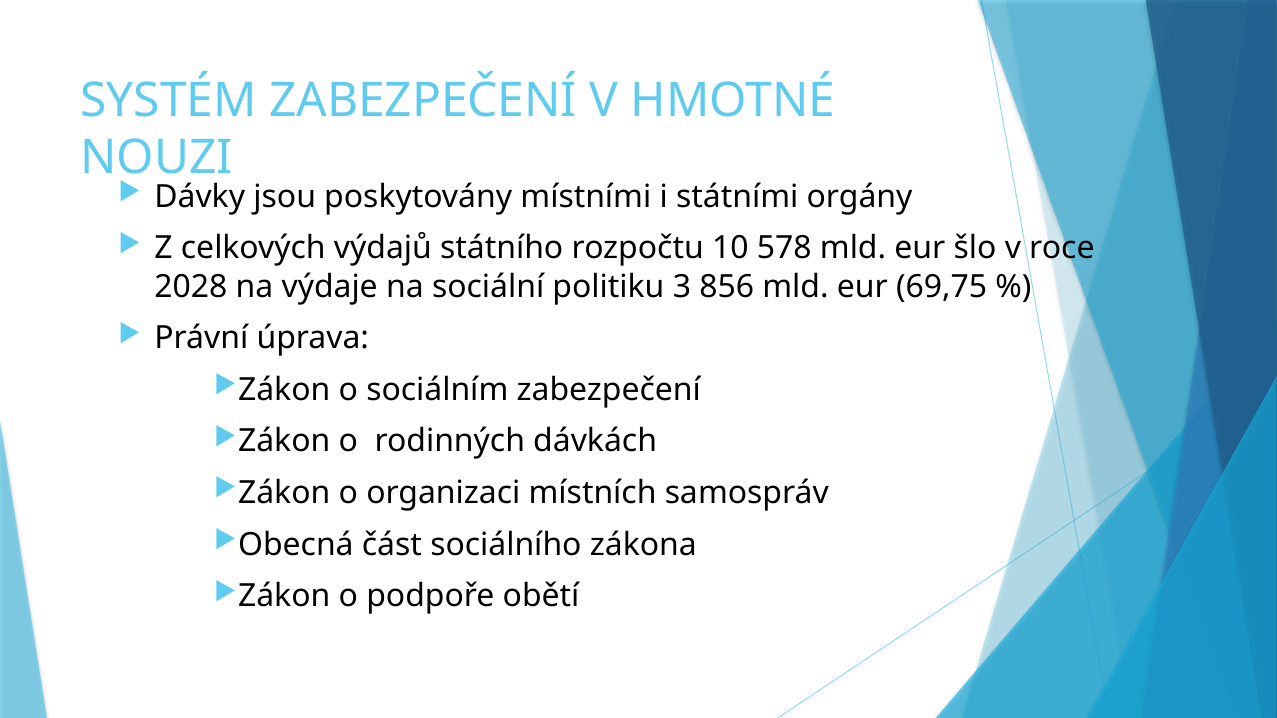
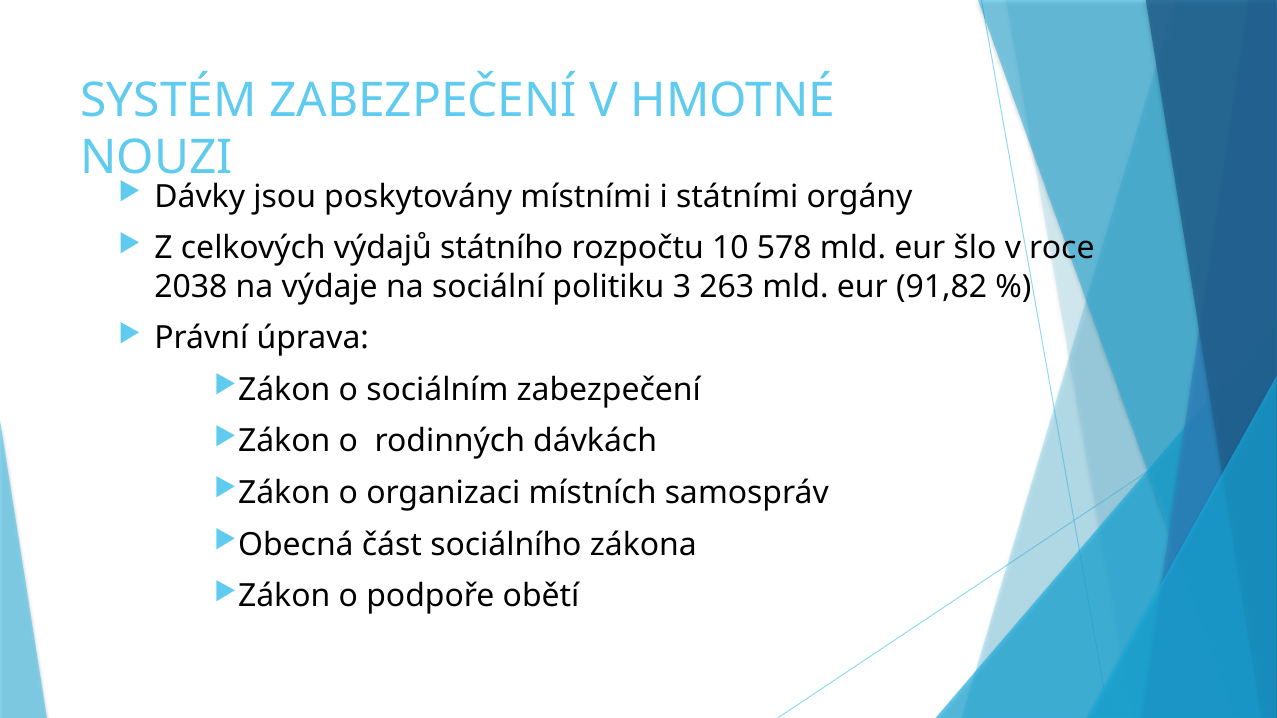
2028: 2028 -> 2038 (191, 287)
856: 856 -> 263 (727, 287)
69,75: 69,75 -> 91,82 (942, 287)
